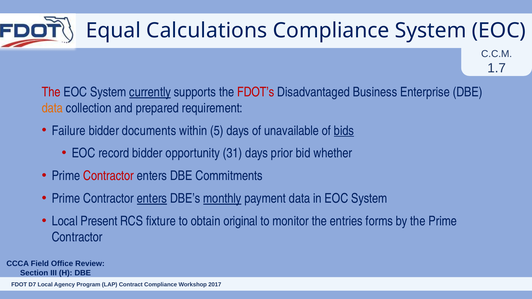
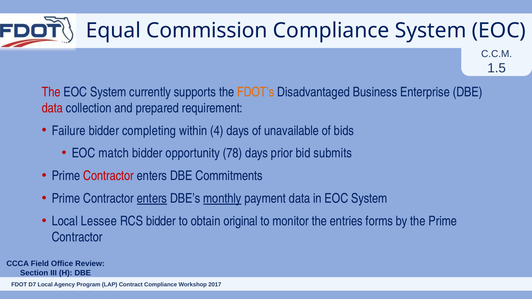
Calculations: Calculations -> Commission (207, 31)
1.7: 1.7 -> 1.5 (497, 68)
currently underline: present -> none (150, 92)
FDOT’s colour: red -> orange (256, 92)
data colour: orange -> red (52, 108)
documents: documents -> completing (149, 131)
5: 5 -> 4 (217, 131)
bids underline: present -> none (344, 131)
record: record -> match (114, 153)
31: 31 -> 78 (233, 153)
whether: whether -> submits (333, 153)
Present: Present -> Lessee (99, 221)
RCS fixture: fixture -> bidder (161, 221)
